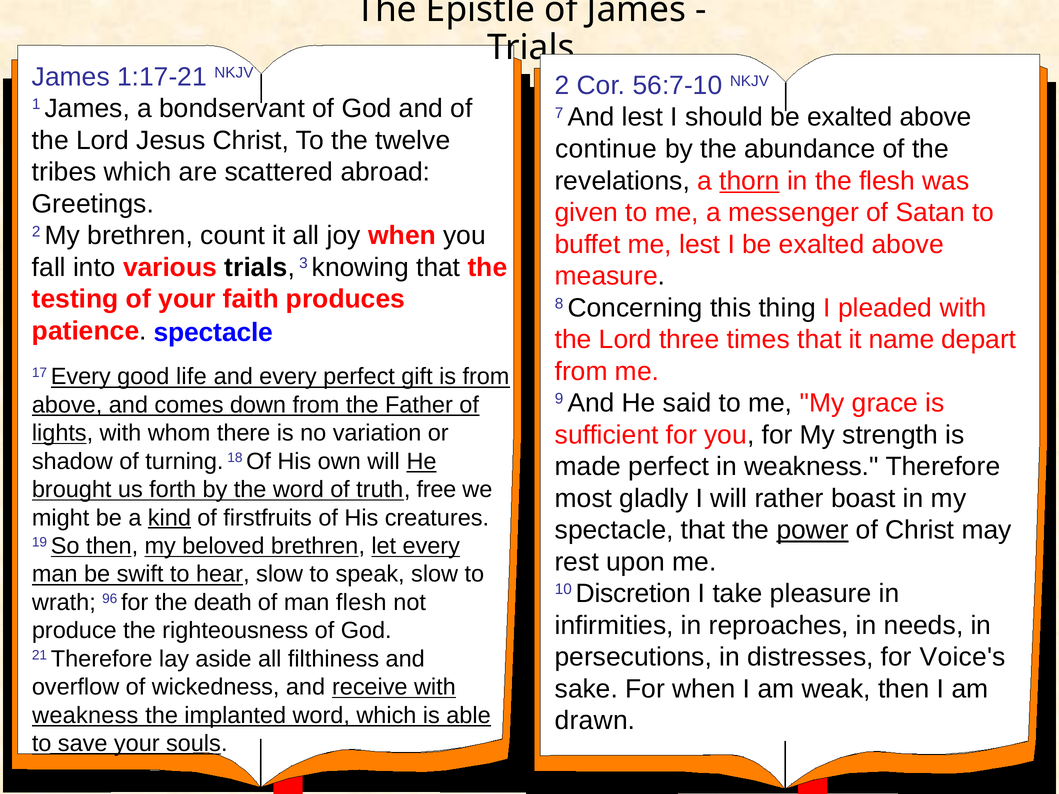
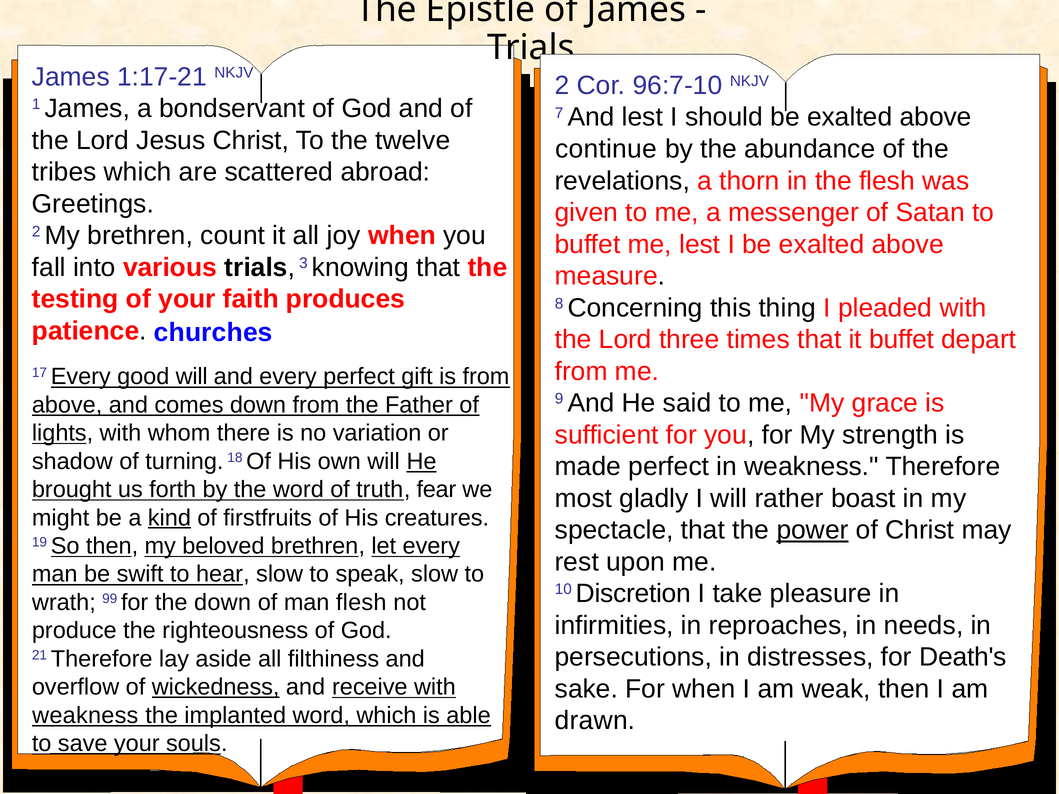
56:7-10: 56:7-10 -> 96:7-10 (677, 86)
thorn underline: present -> none (750, 181)
spectacle: spectacle -> churches (213, 333)
it name: name -> buffet (902, 340)
good life: life -> will (192, 377)
free: free -> fear (436, 490)
96: 96 -> 99 (110, 599)
the death: death -> down (223, 603)
Voice's: Voice's -> Death's (963, 657)
wickedness underline: none -> present (216, 687)
